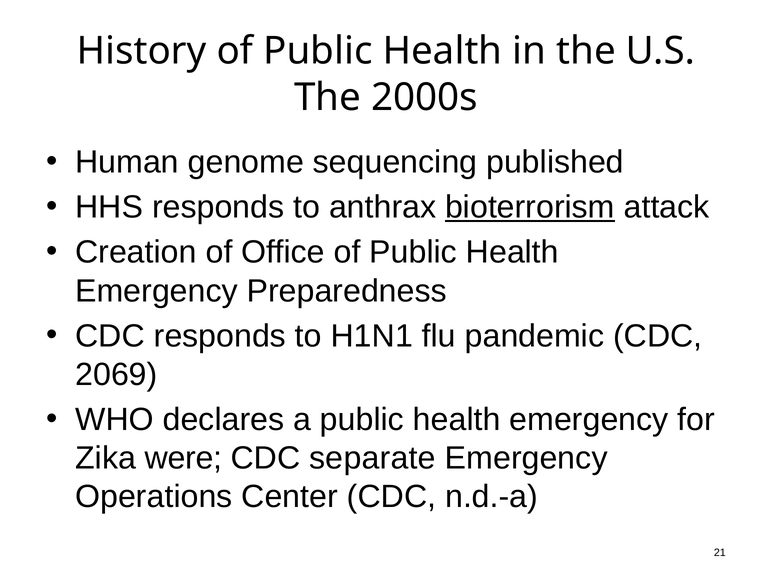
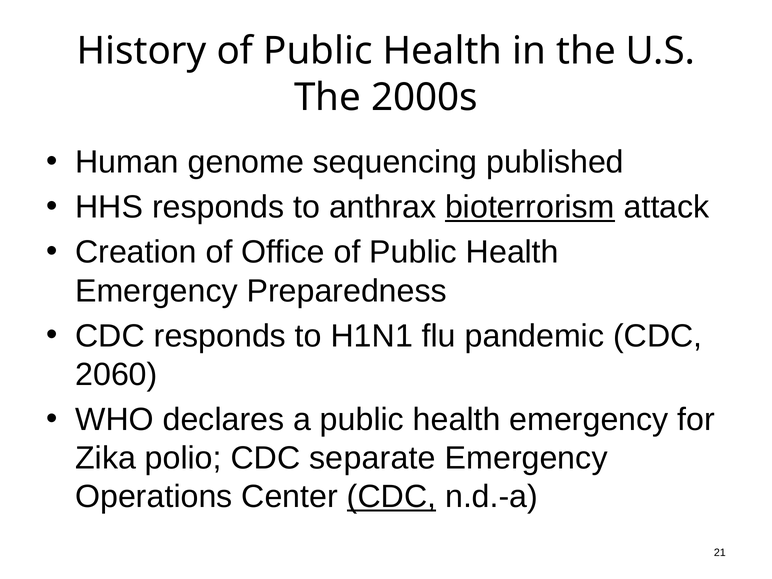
2069: 2069 -> 2060 (116, 375)
were: were -> polio (183, 458)
CDC underline: none -> present (392, 497)
